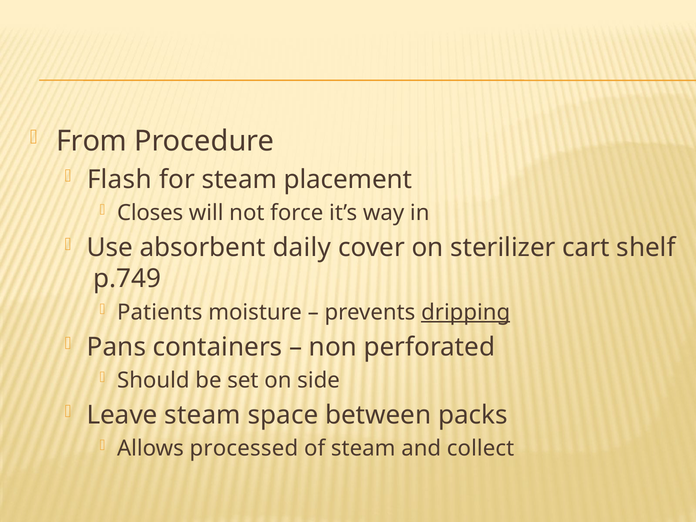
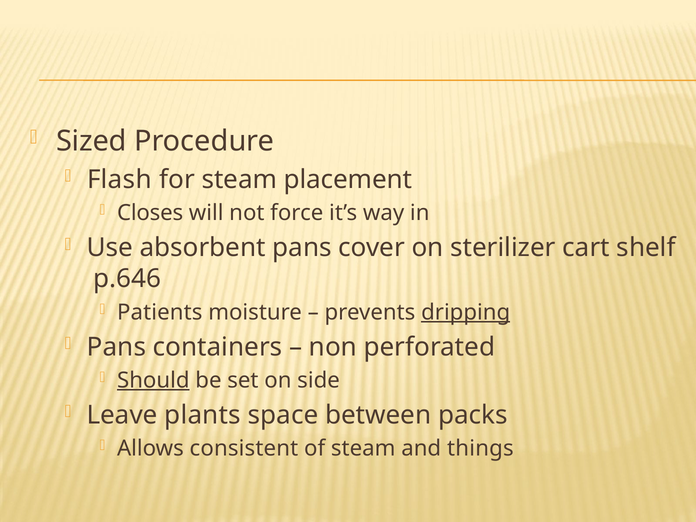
From: From -> Sized (91, 141)
absorbent daily: daily -> pans (302, 248)
p.749: p.749 -> p.646 (127, 279)
Should underline: none -> present (153, 380)
Leave steam: steam -> plants (203, 415)
processed: processed -> consistent (244, 448)
collect: collect -> things (480, 448)
